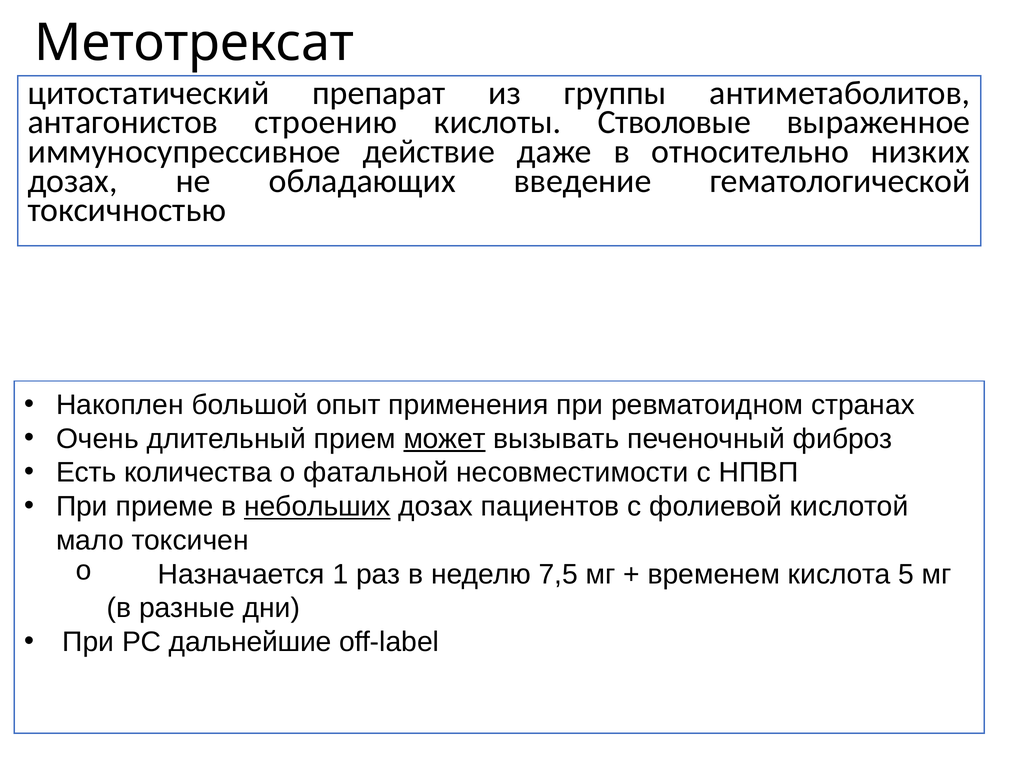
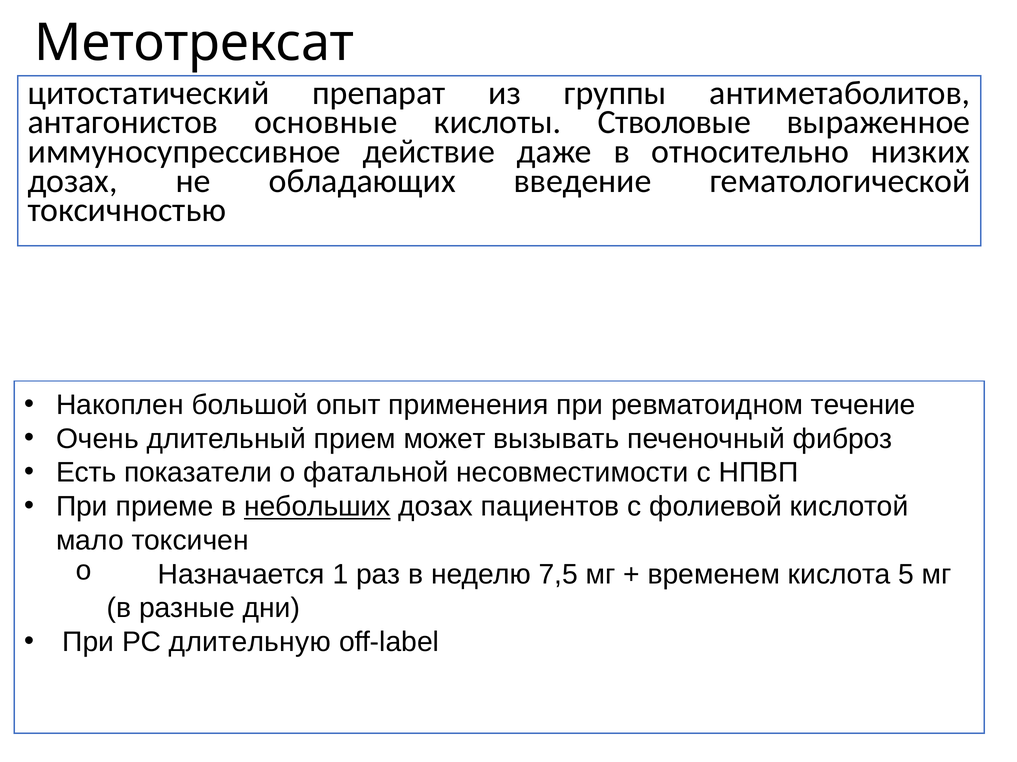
строению: строению -> основные (326, 122)
странах: странах -> течение (863, 405)
может underline: present -> none (445, 439)
количества: количества -> показатели (198, 473)
дальнейшие: дальнейшие -> длительную (250, 643)
